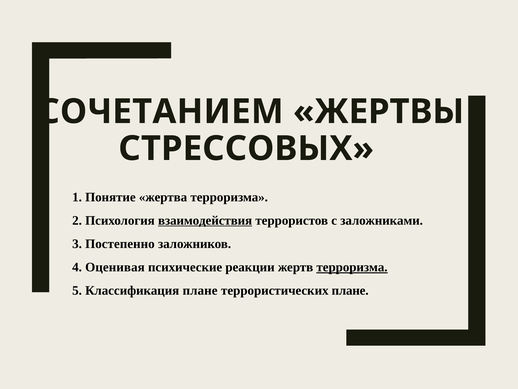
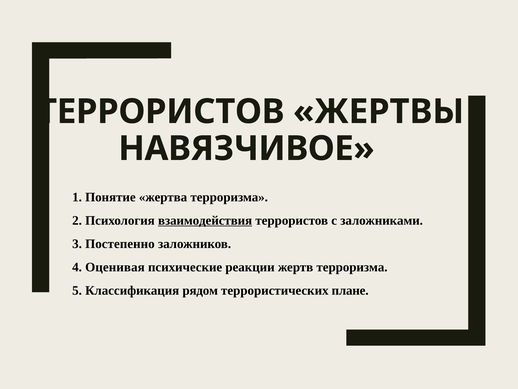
СОЧЕТАНИЕМ: СОЧЕТАНИЕМ -> ТЕРРОРИСТОВ (161, 112)
СТРЕССОВЫХ: СТРЕССОВЫХ -> НАВЯЗЧИВОЕ (246, 148)
терроризма underline: present -> none (352, 267)
Классификация плане: плане -> рядом (200, 290)
